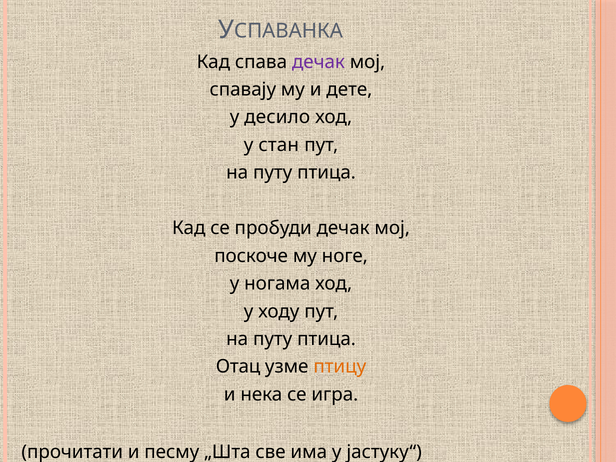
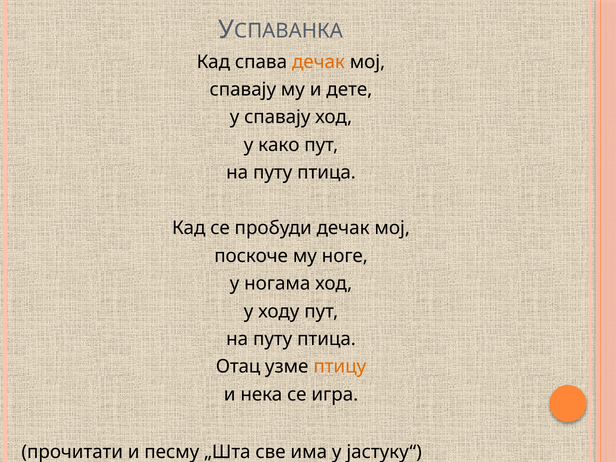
дечак colour: purple -> orange (318, 62)
у десило: десило -> спавају (277, 117)
стан: стан -> како (279, 145)
